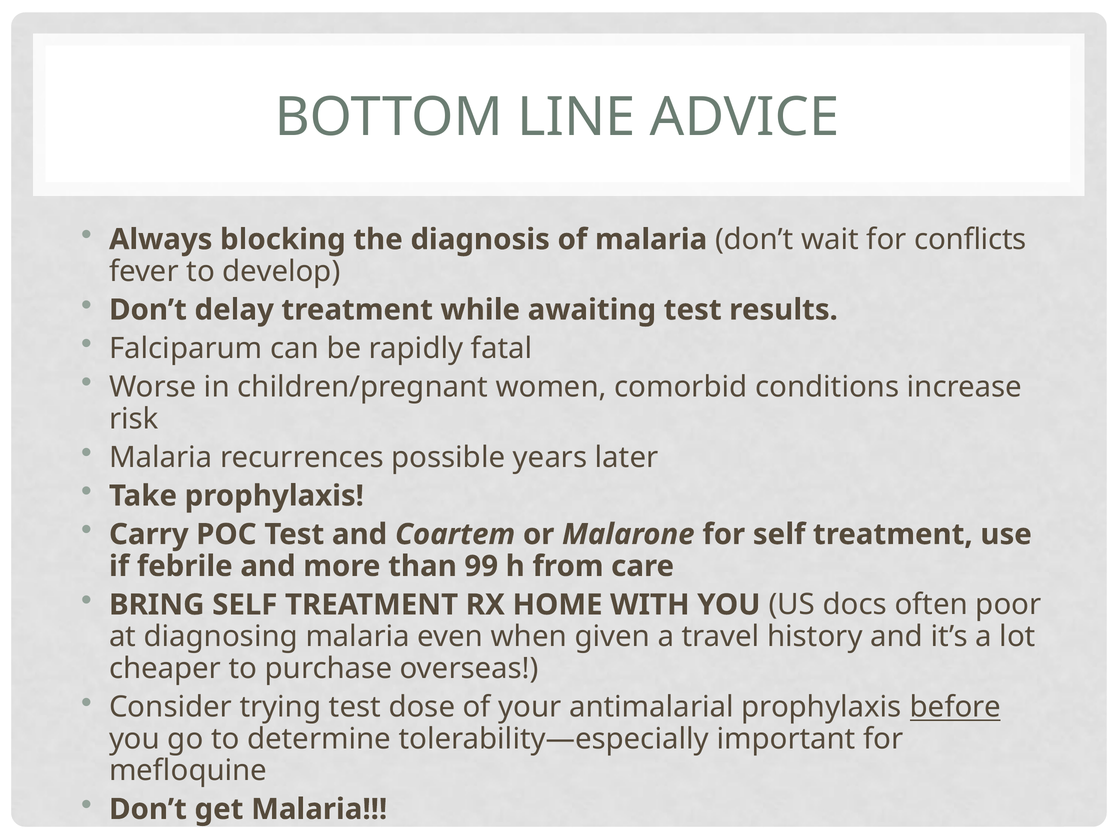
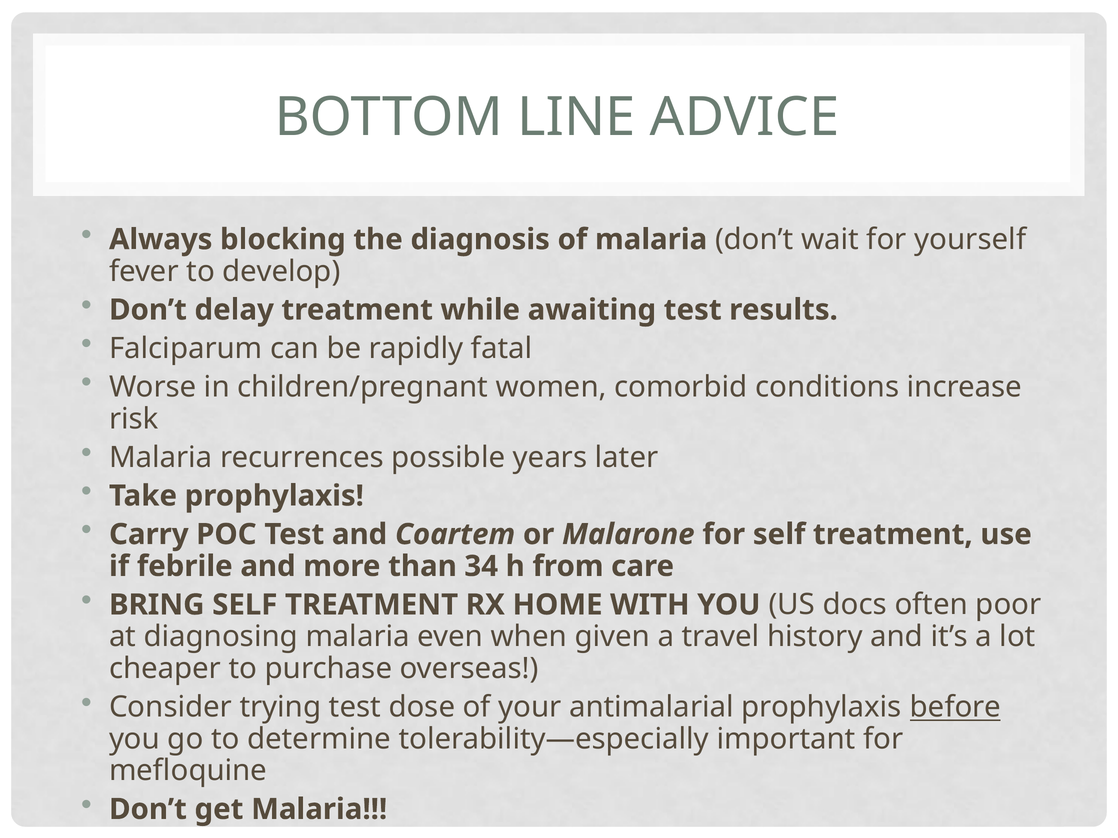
conflicts: conflicts -> yourself (970, 240)
99: 99 -> 34 (481, 567)
